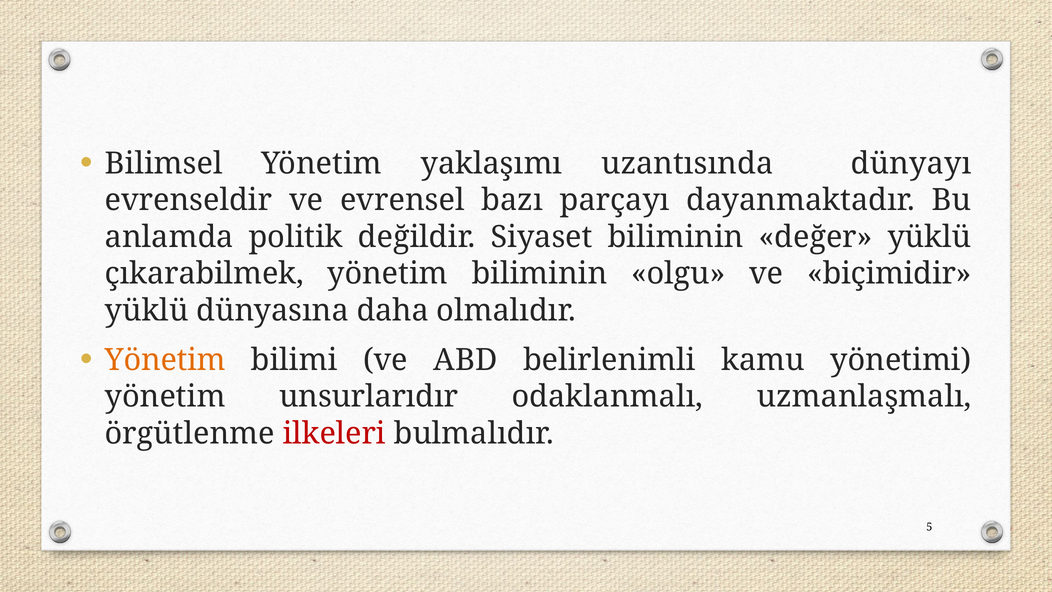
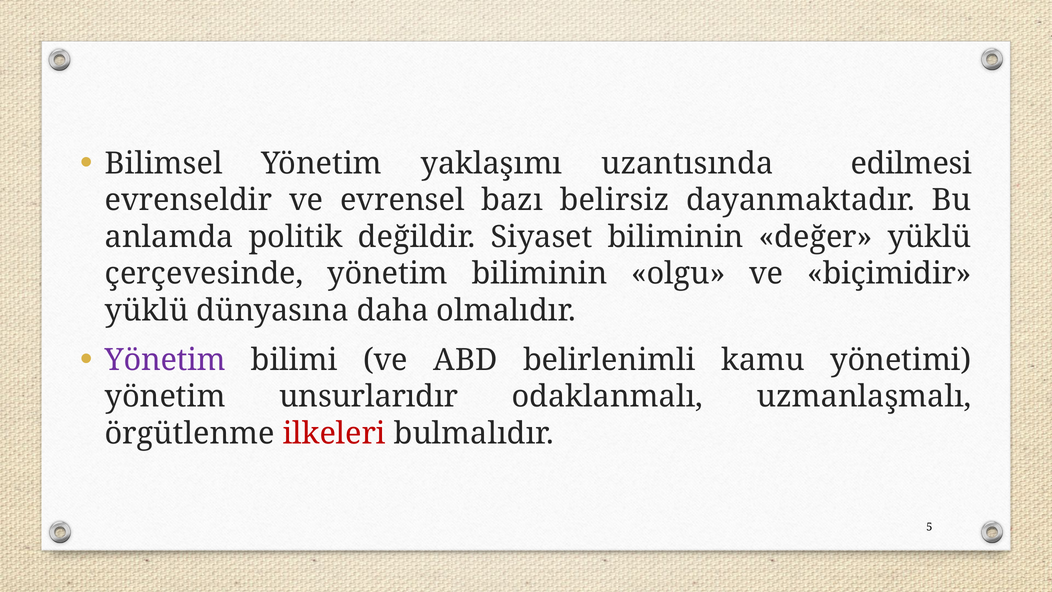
dünyayı: dünyayı -> edilmesi (911, 163)
parçayı: parçayı -> belirsiz (615, 200)
çıkarabilmek: çıkarabilmek -> çerçevesinde (204, 274)
Yönetim colour: orange -> purple (165, 360)
